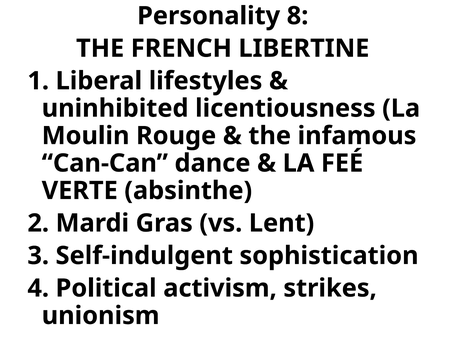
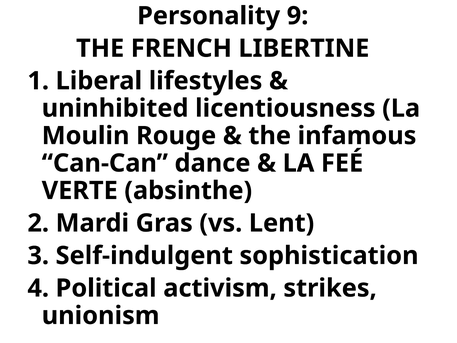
8: 8 -> 9 (298, 16)
